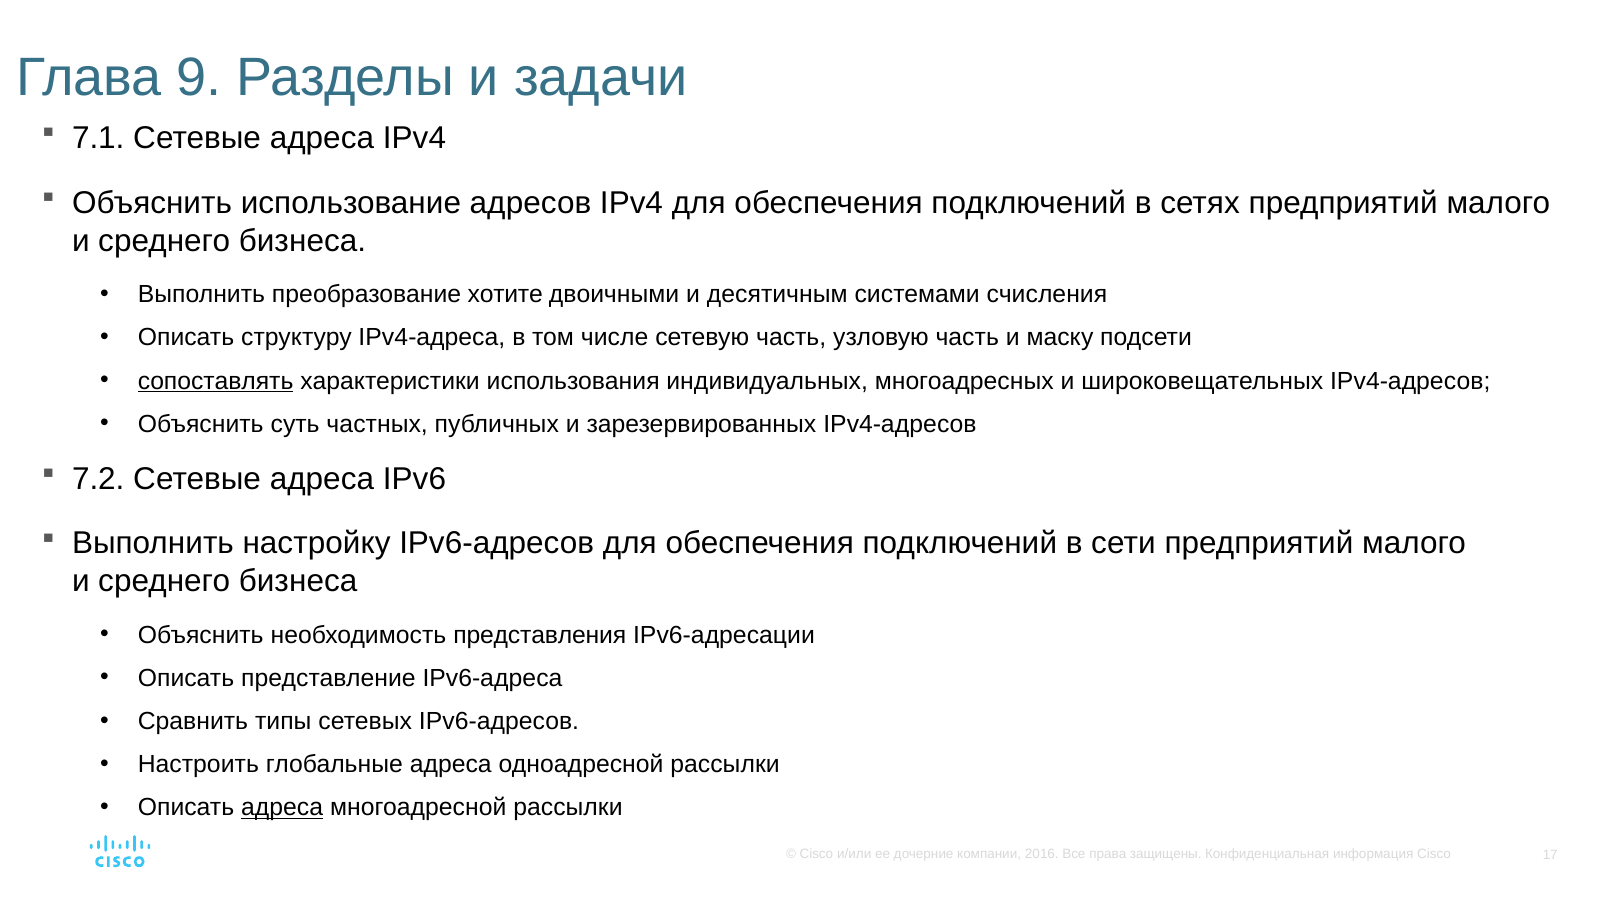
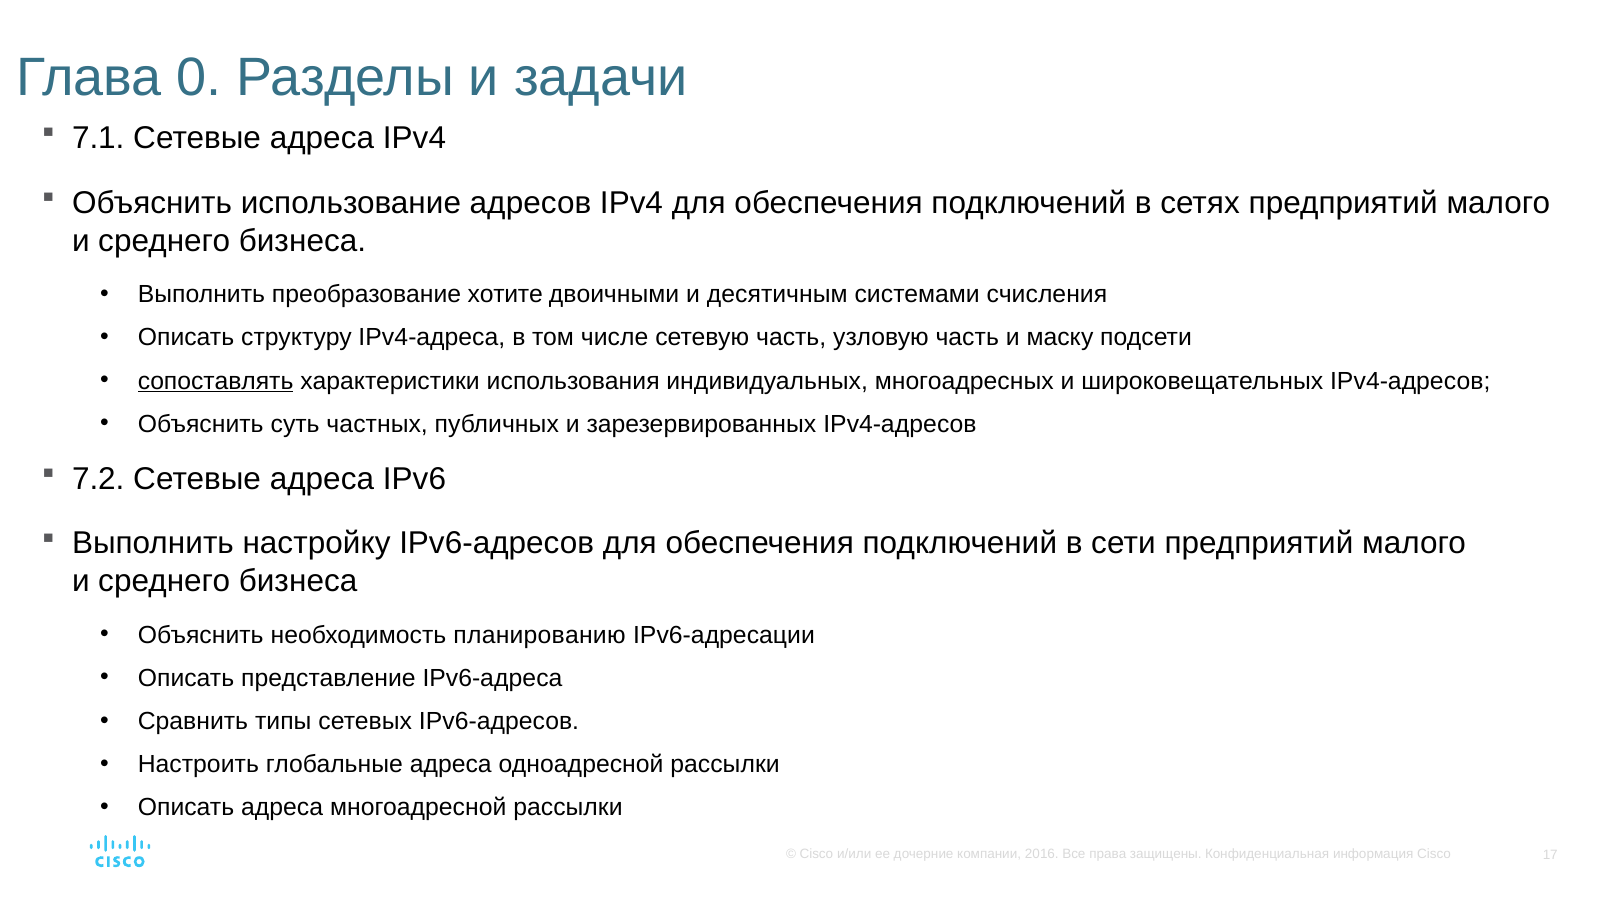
9: 9 -> 0 (199, 78)
представления: представления -> планированию (540, 635)
адреса underline: present -> none (282, 808)
